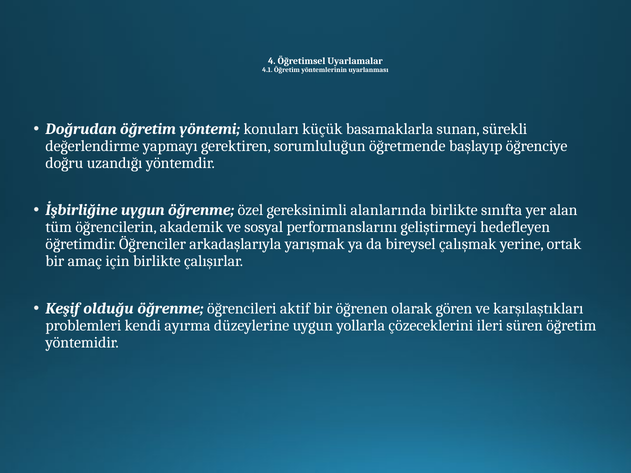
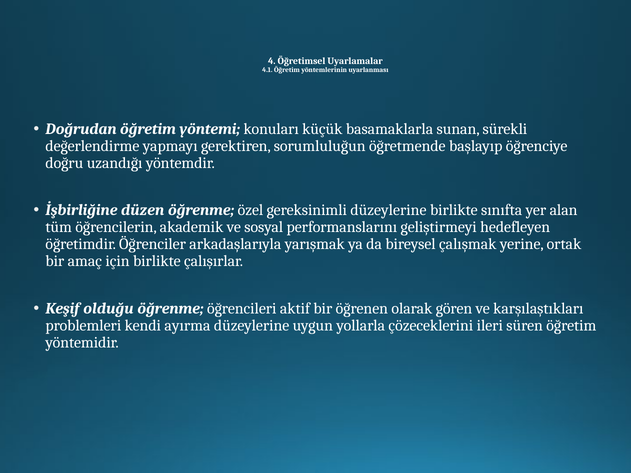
İşbirliğine uygun: uygun -> düzen (143, 210)
gereksinimli alanlarında: alanlarında -> düzeylerine (388, 210)
